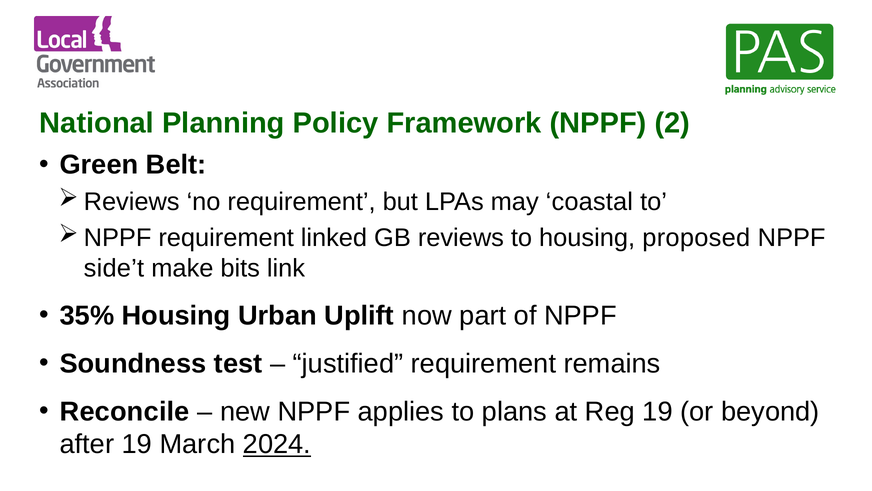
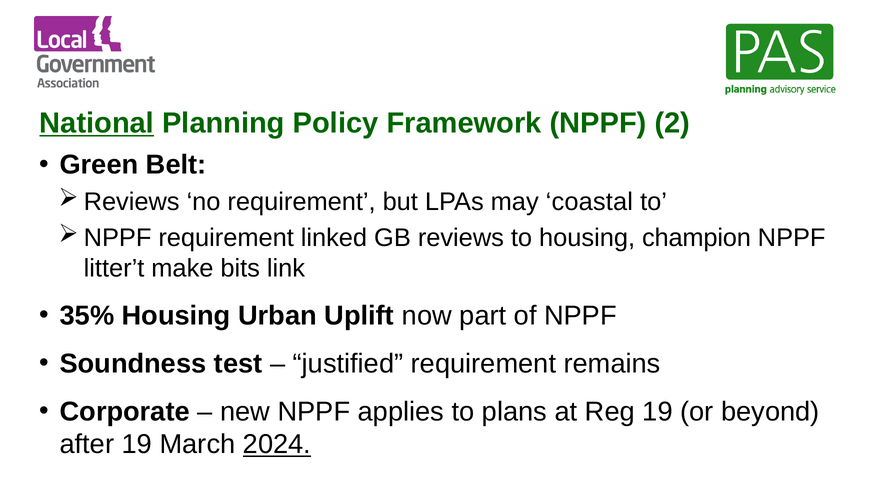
National underline: none -> present (97, 123)
proposed: proposed -> champion (697, 238)
side’t: side’t -> litter’t (114, 268)
Reconcile: Reconcile -> Corporate (125, 411)
